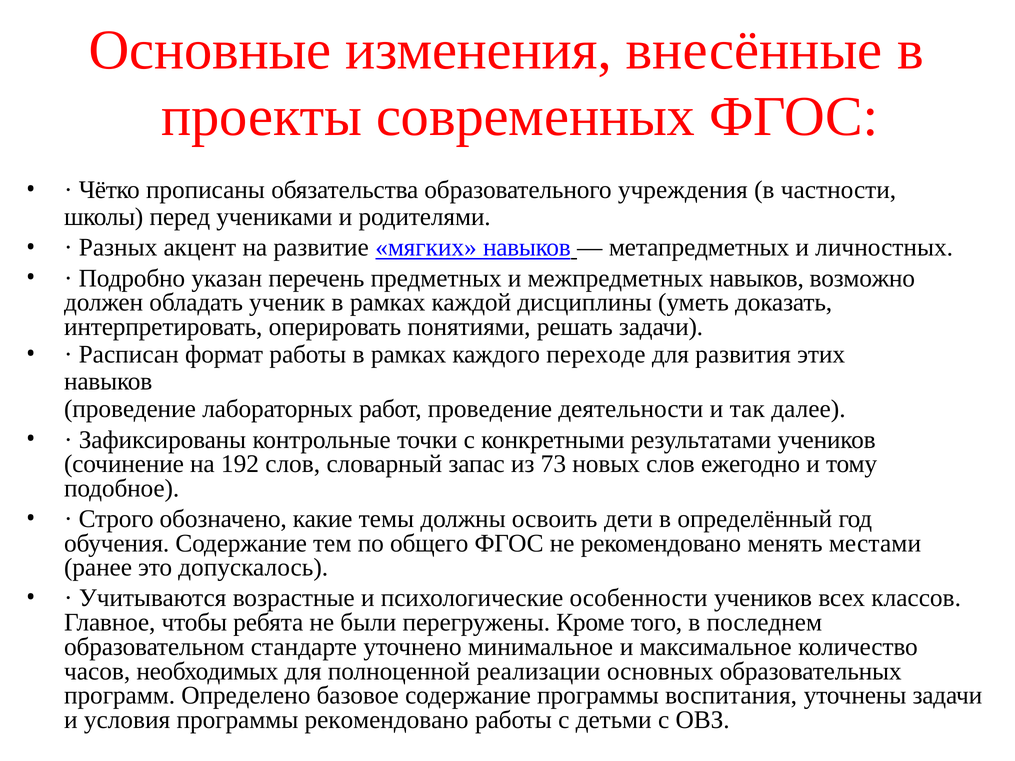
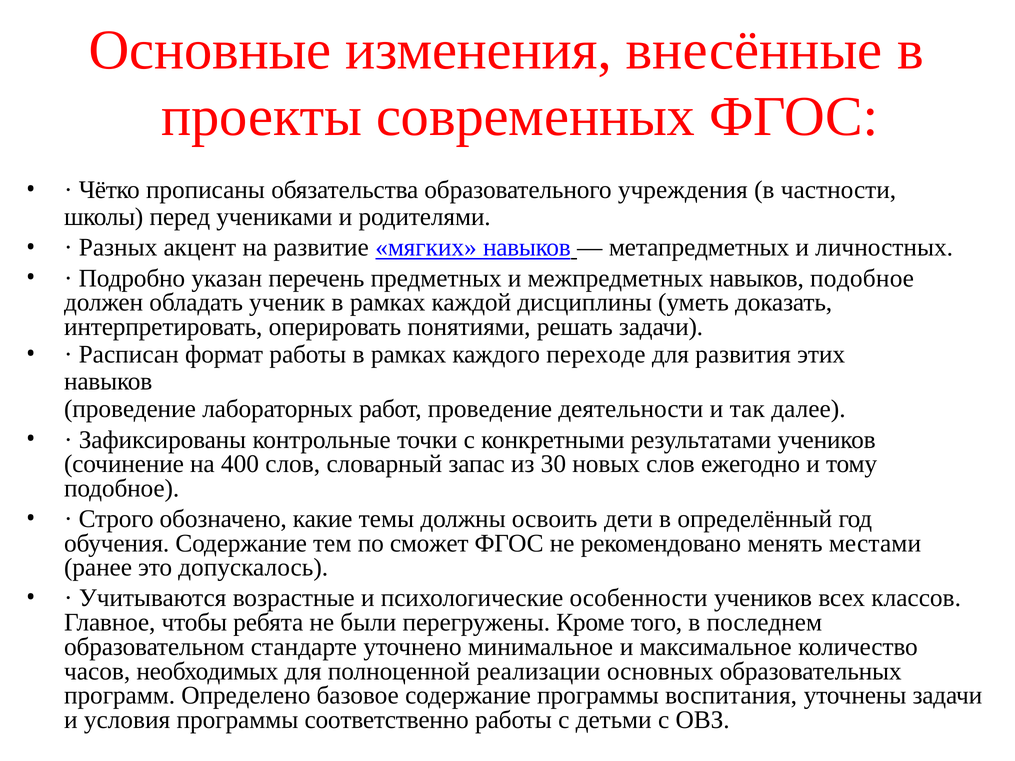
навыков возможно: возможно -> подобное (862, 278)
192: 192 -> 400 (240, 464)
73: 73 -> 30 (553, 464)
общего: общего -> сможет (429, 543)
программы рекомендовано: рекомендовано -> соответственно (387, 720)
